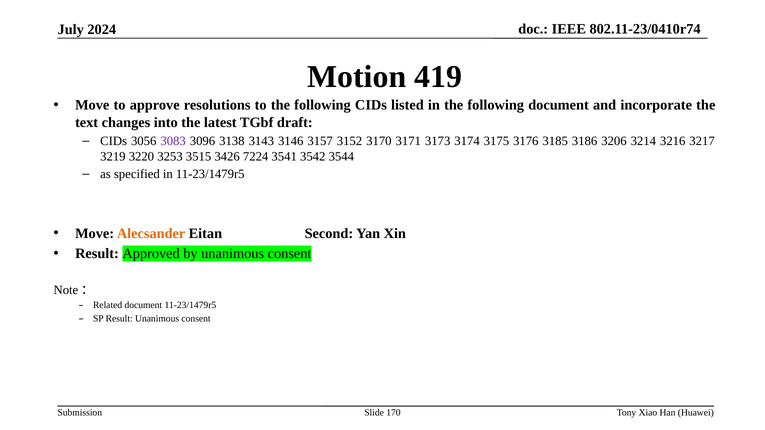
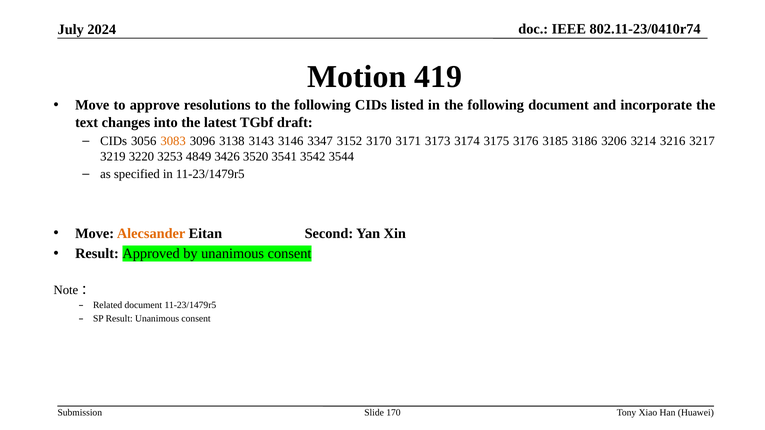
3083 colour: purple -> orange (173, 141)
3157: 3157 -> 3347 (320, 141)
3515: 3515 -> 4849 (199, 156)
7224: 7224 -> 3520 (256, 156)
